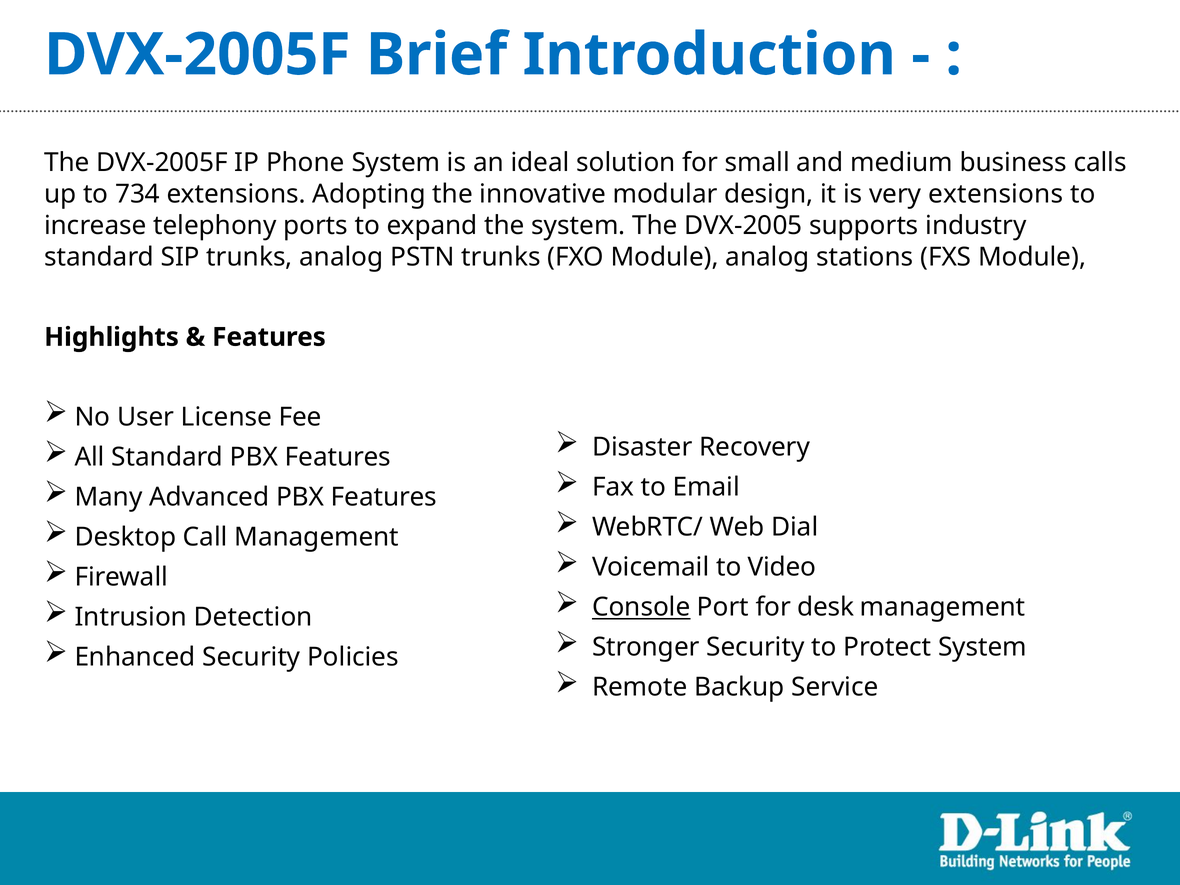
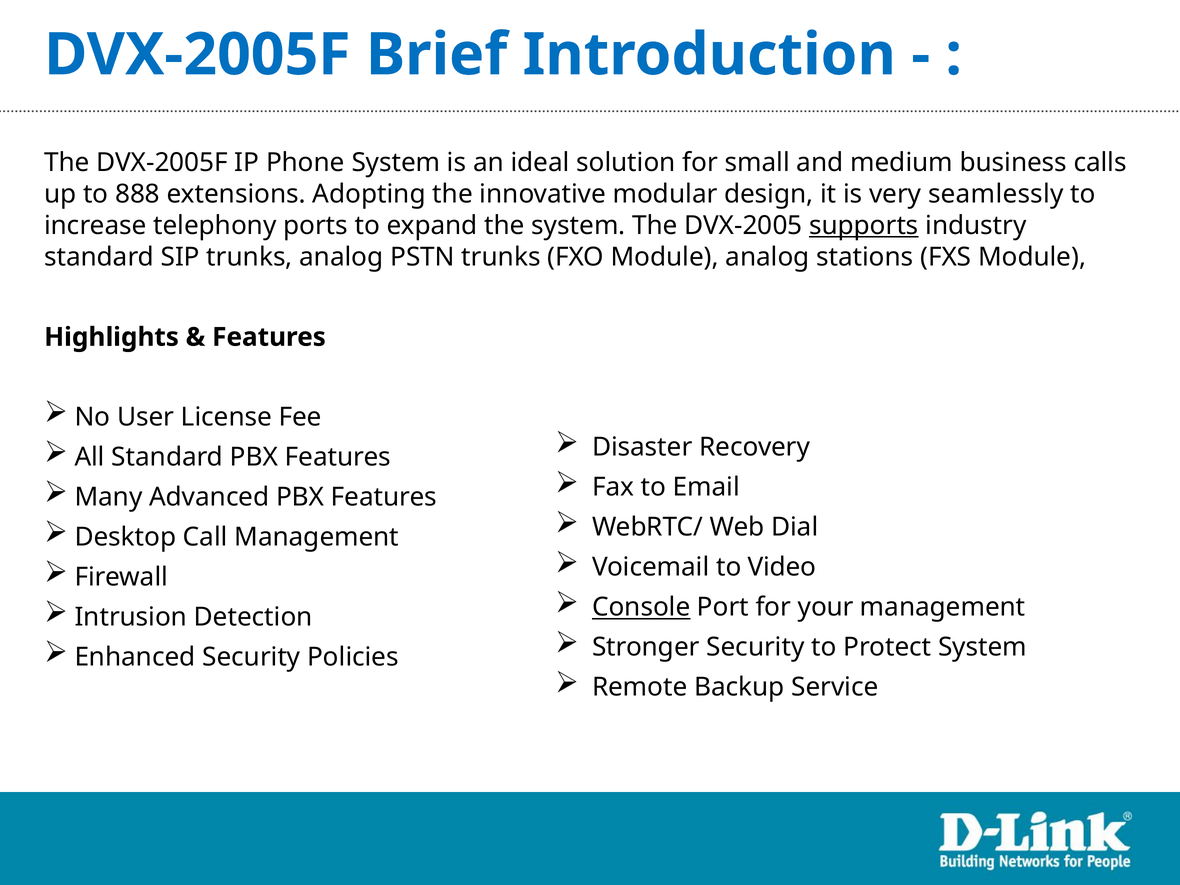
734: 734 -> 888 (138, 194)
very extensions: extensions -> seamlessly (996, 194)
supports underline: none -> present (864, 226)
desk: desk -> your (826, 607)
